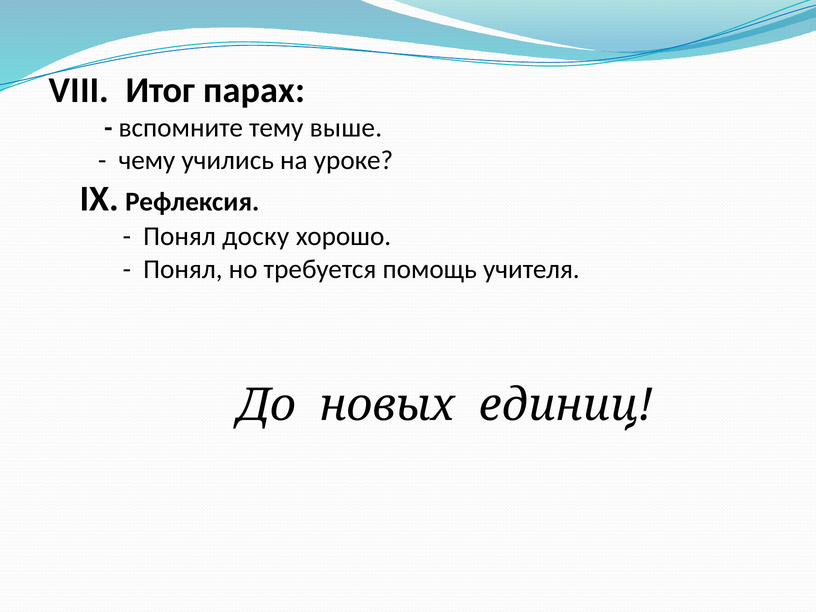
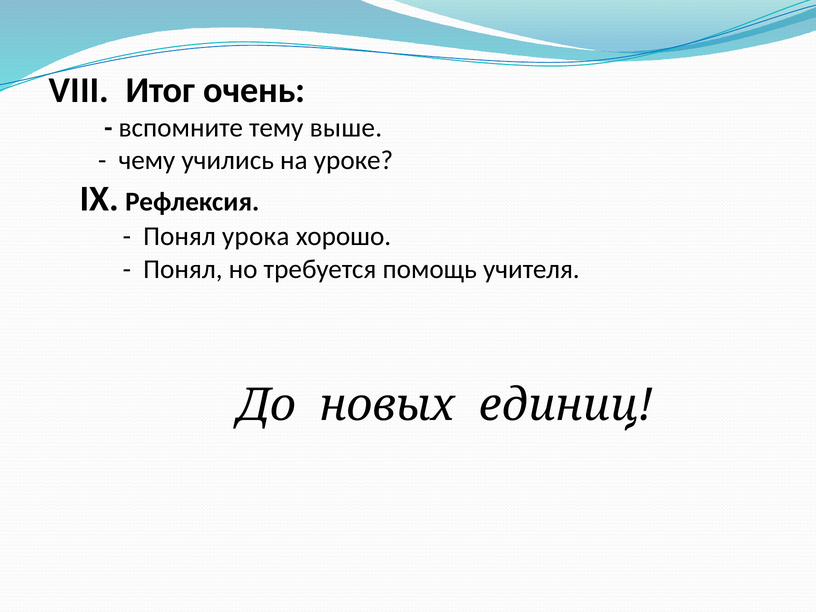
парах: парах -> очень (254, 90)
доску: доску -> урока (256, 236)
